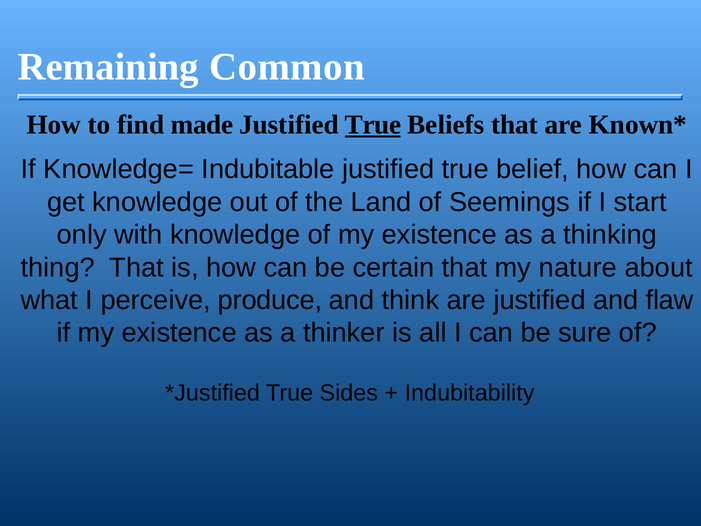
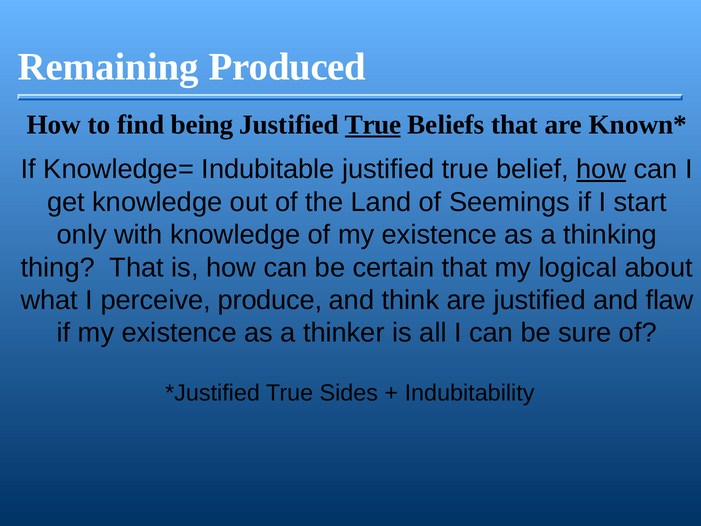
Common: Common -> Produced (287, 67)
made: made -> being (202, 125)
how underline: none -> present (601, 169)
nature: nature -> logical (578, 267)
